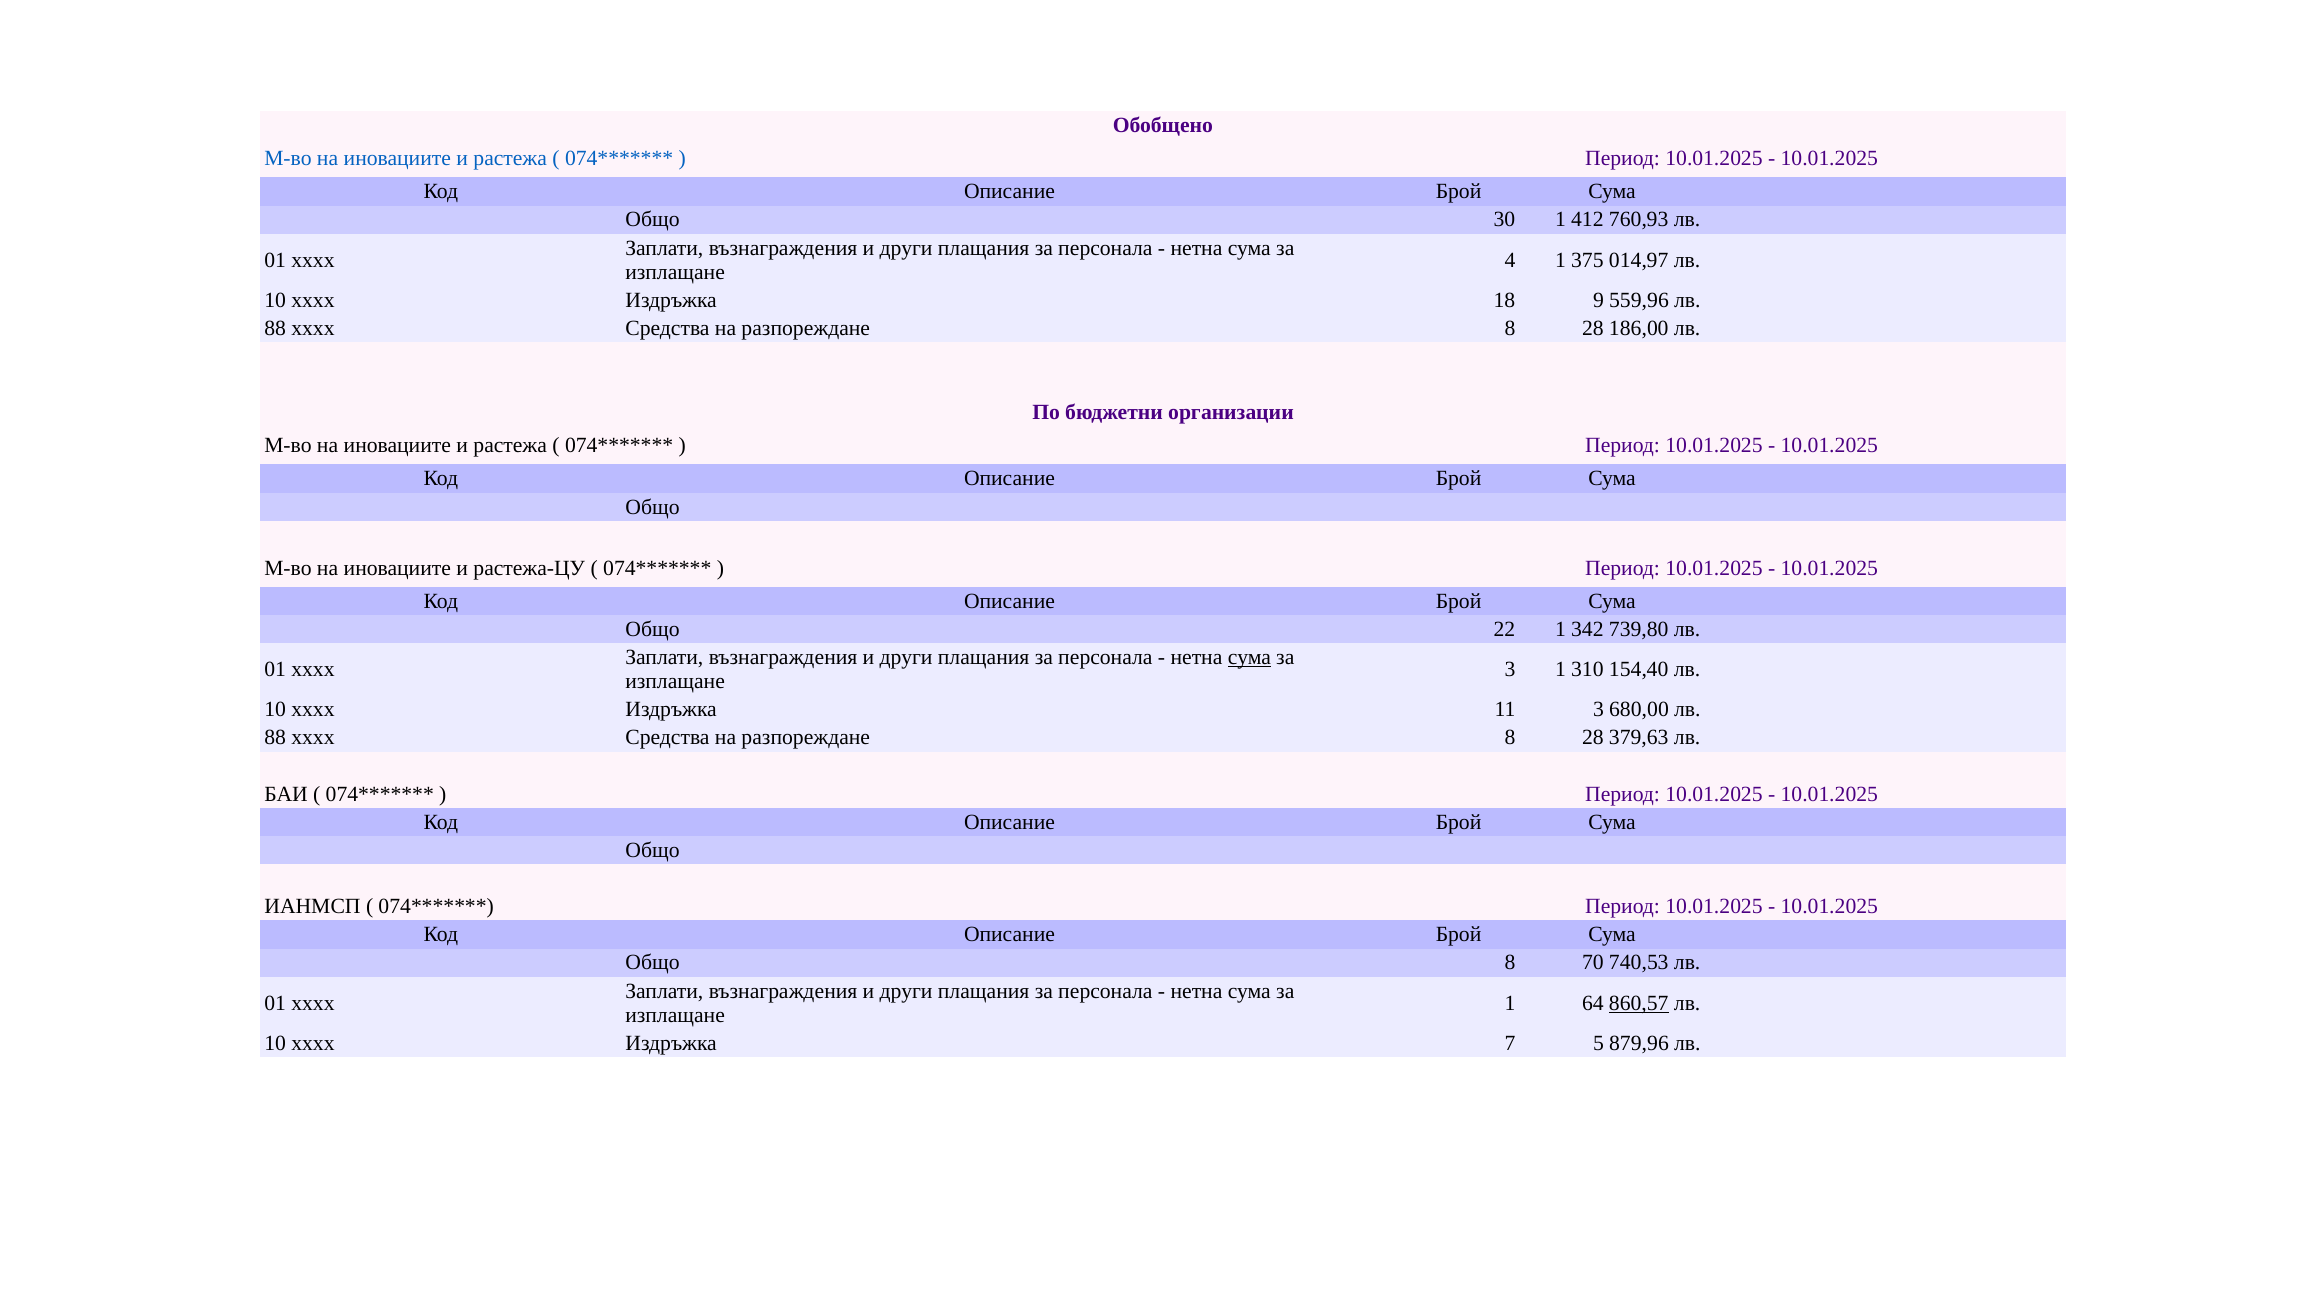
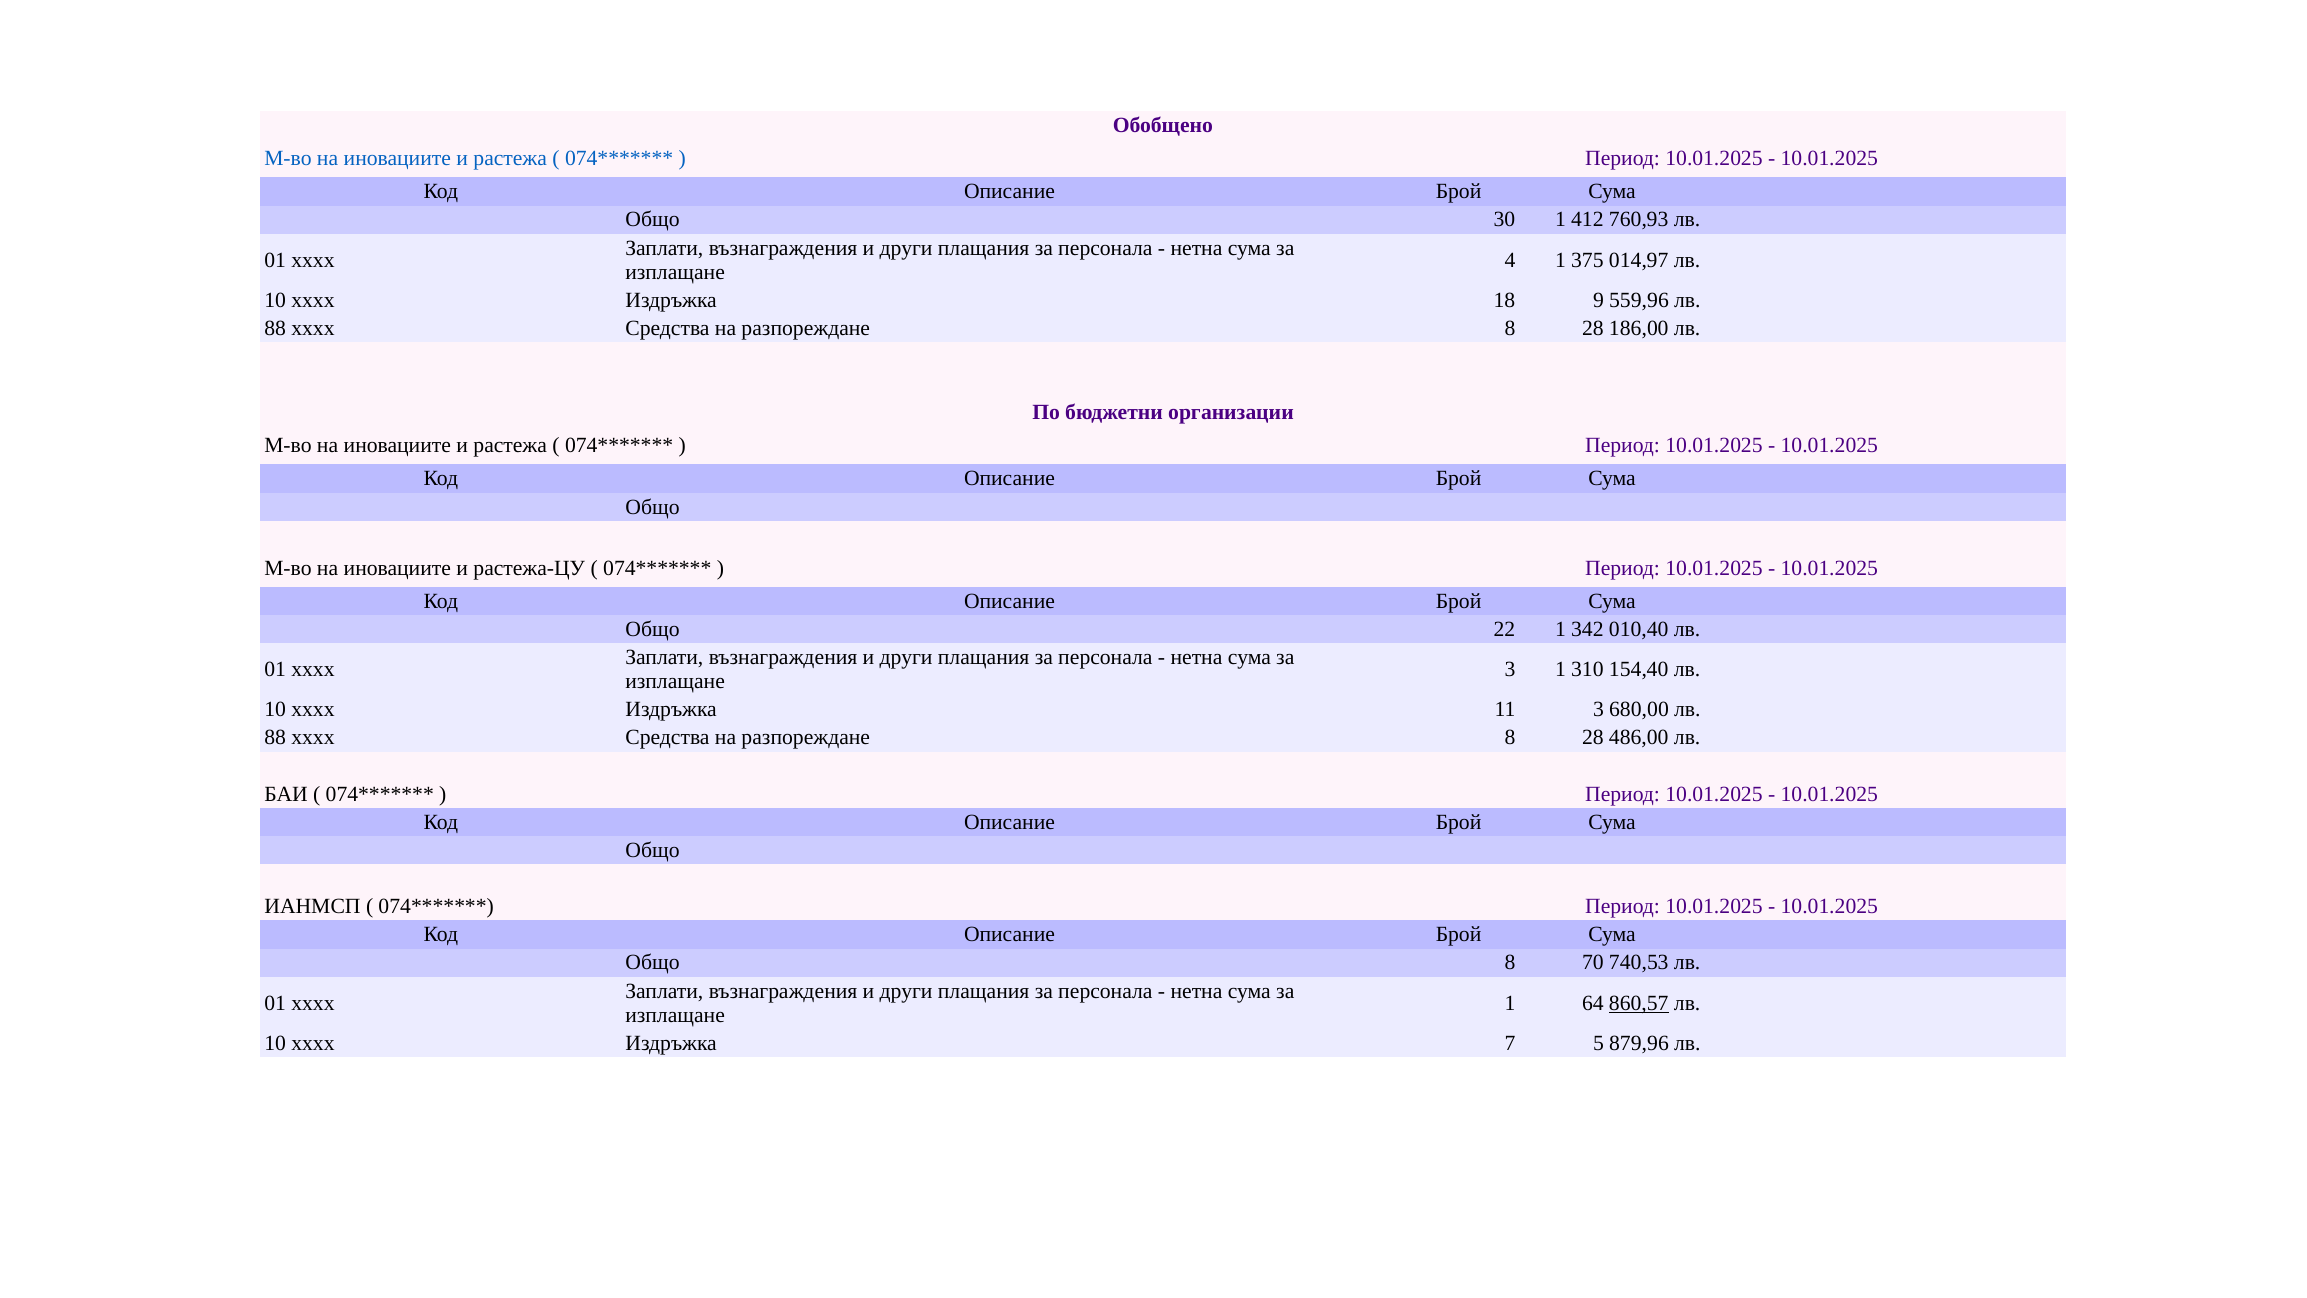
739,80: 739,80 -> 010,40 (1639, 629)
сума underline: present -> none (1249, 657)
379,63: 379,63 -> 486,00 (1639, 737)
